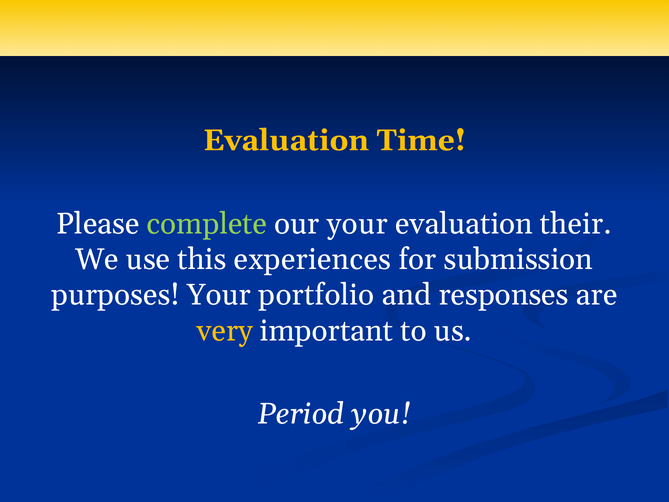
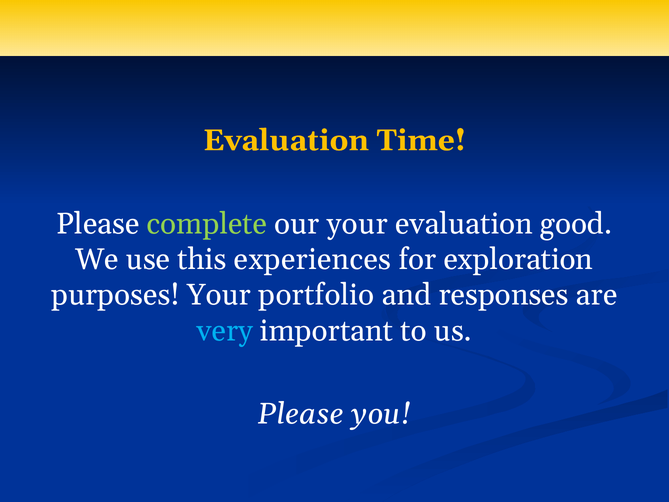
their: their -> good (576, 224)
submission: submission -> exploration (518, 259)
very colour: yellow -> light blue (225, 331)
Period: Period -> Please (301, 414)
